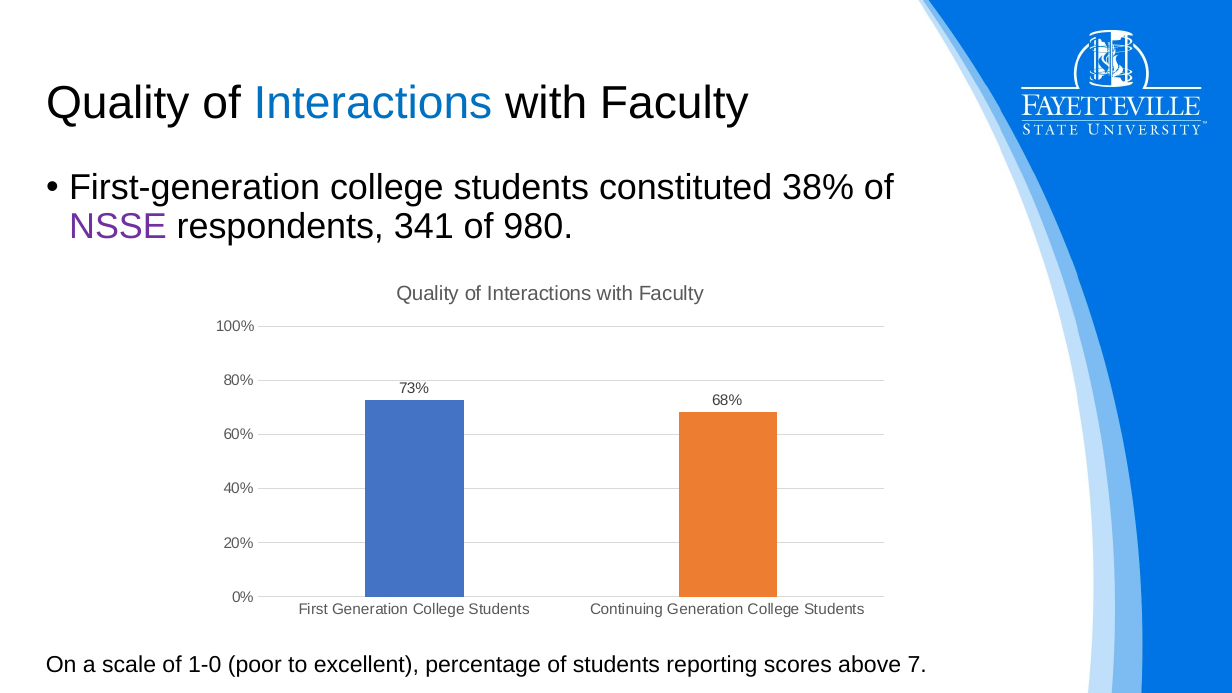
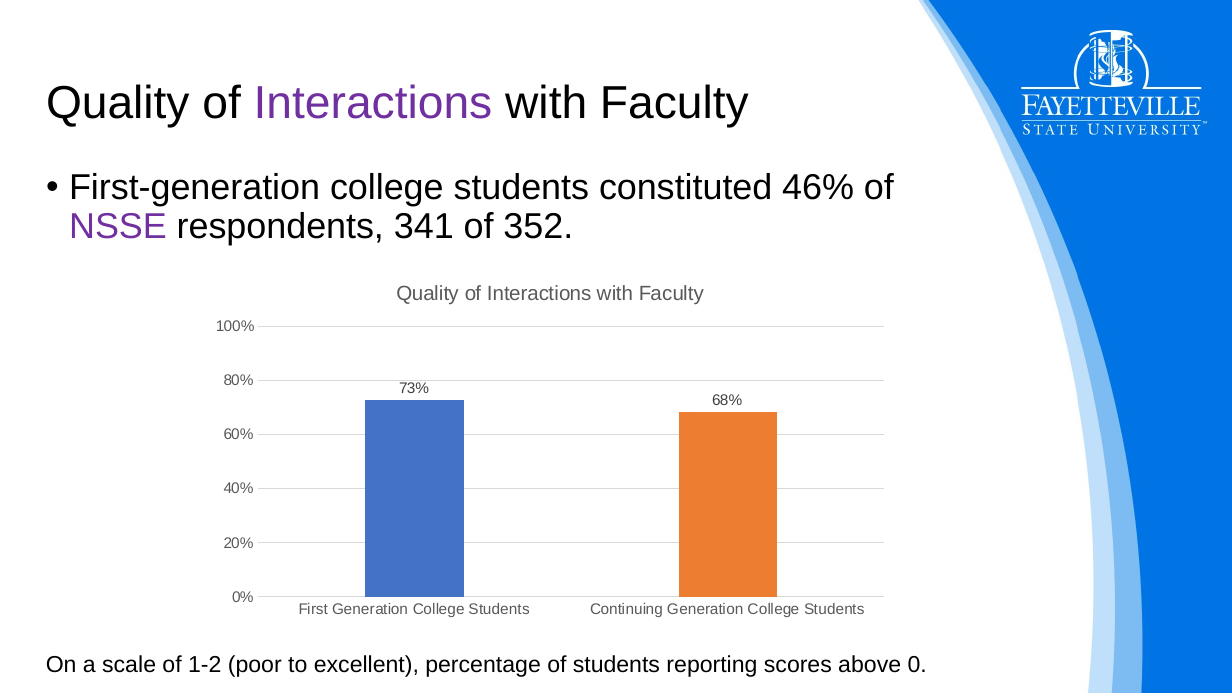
Interactions colour: blue -> purple (373, 104)
38%: 38% -> 46% (818, 188)
980: 980 -> 352 (538, 227)
1-0: 1-0 -> 1-2 (205, 665)
7: 7 -> 0 (917, 665)
